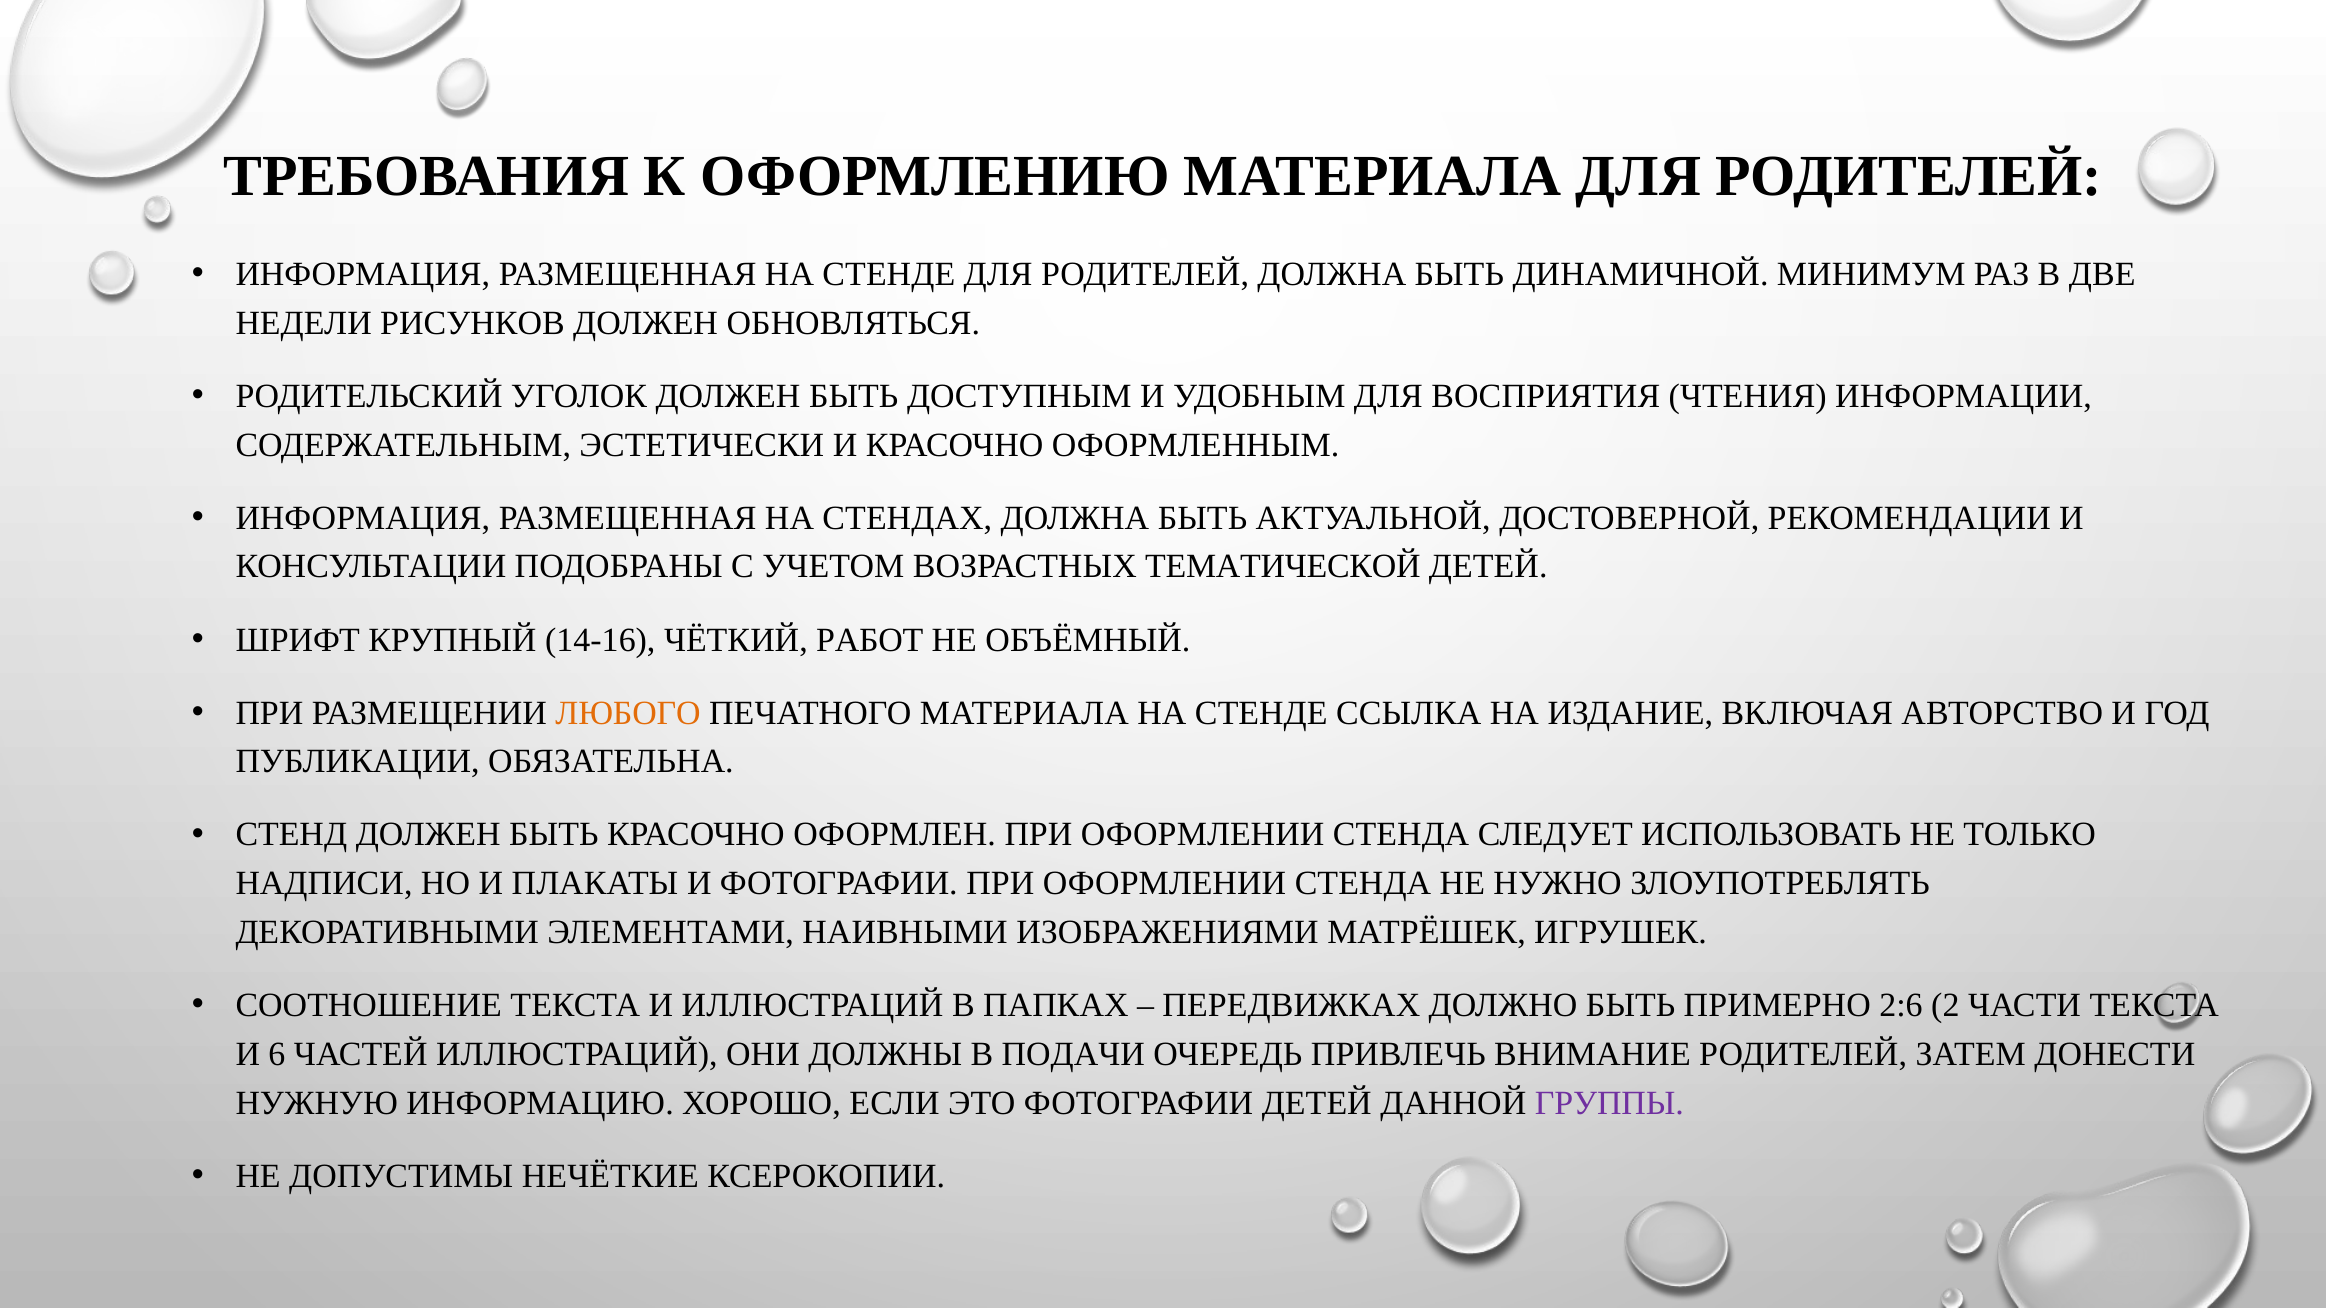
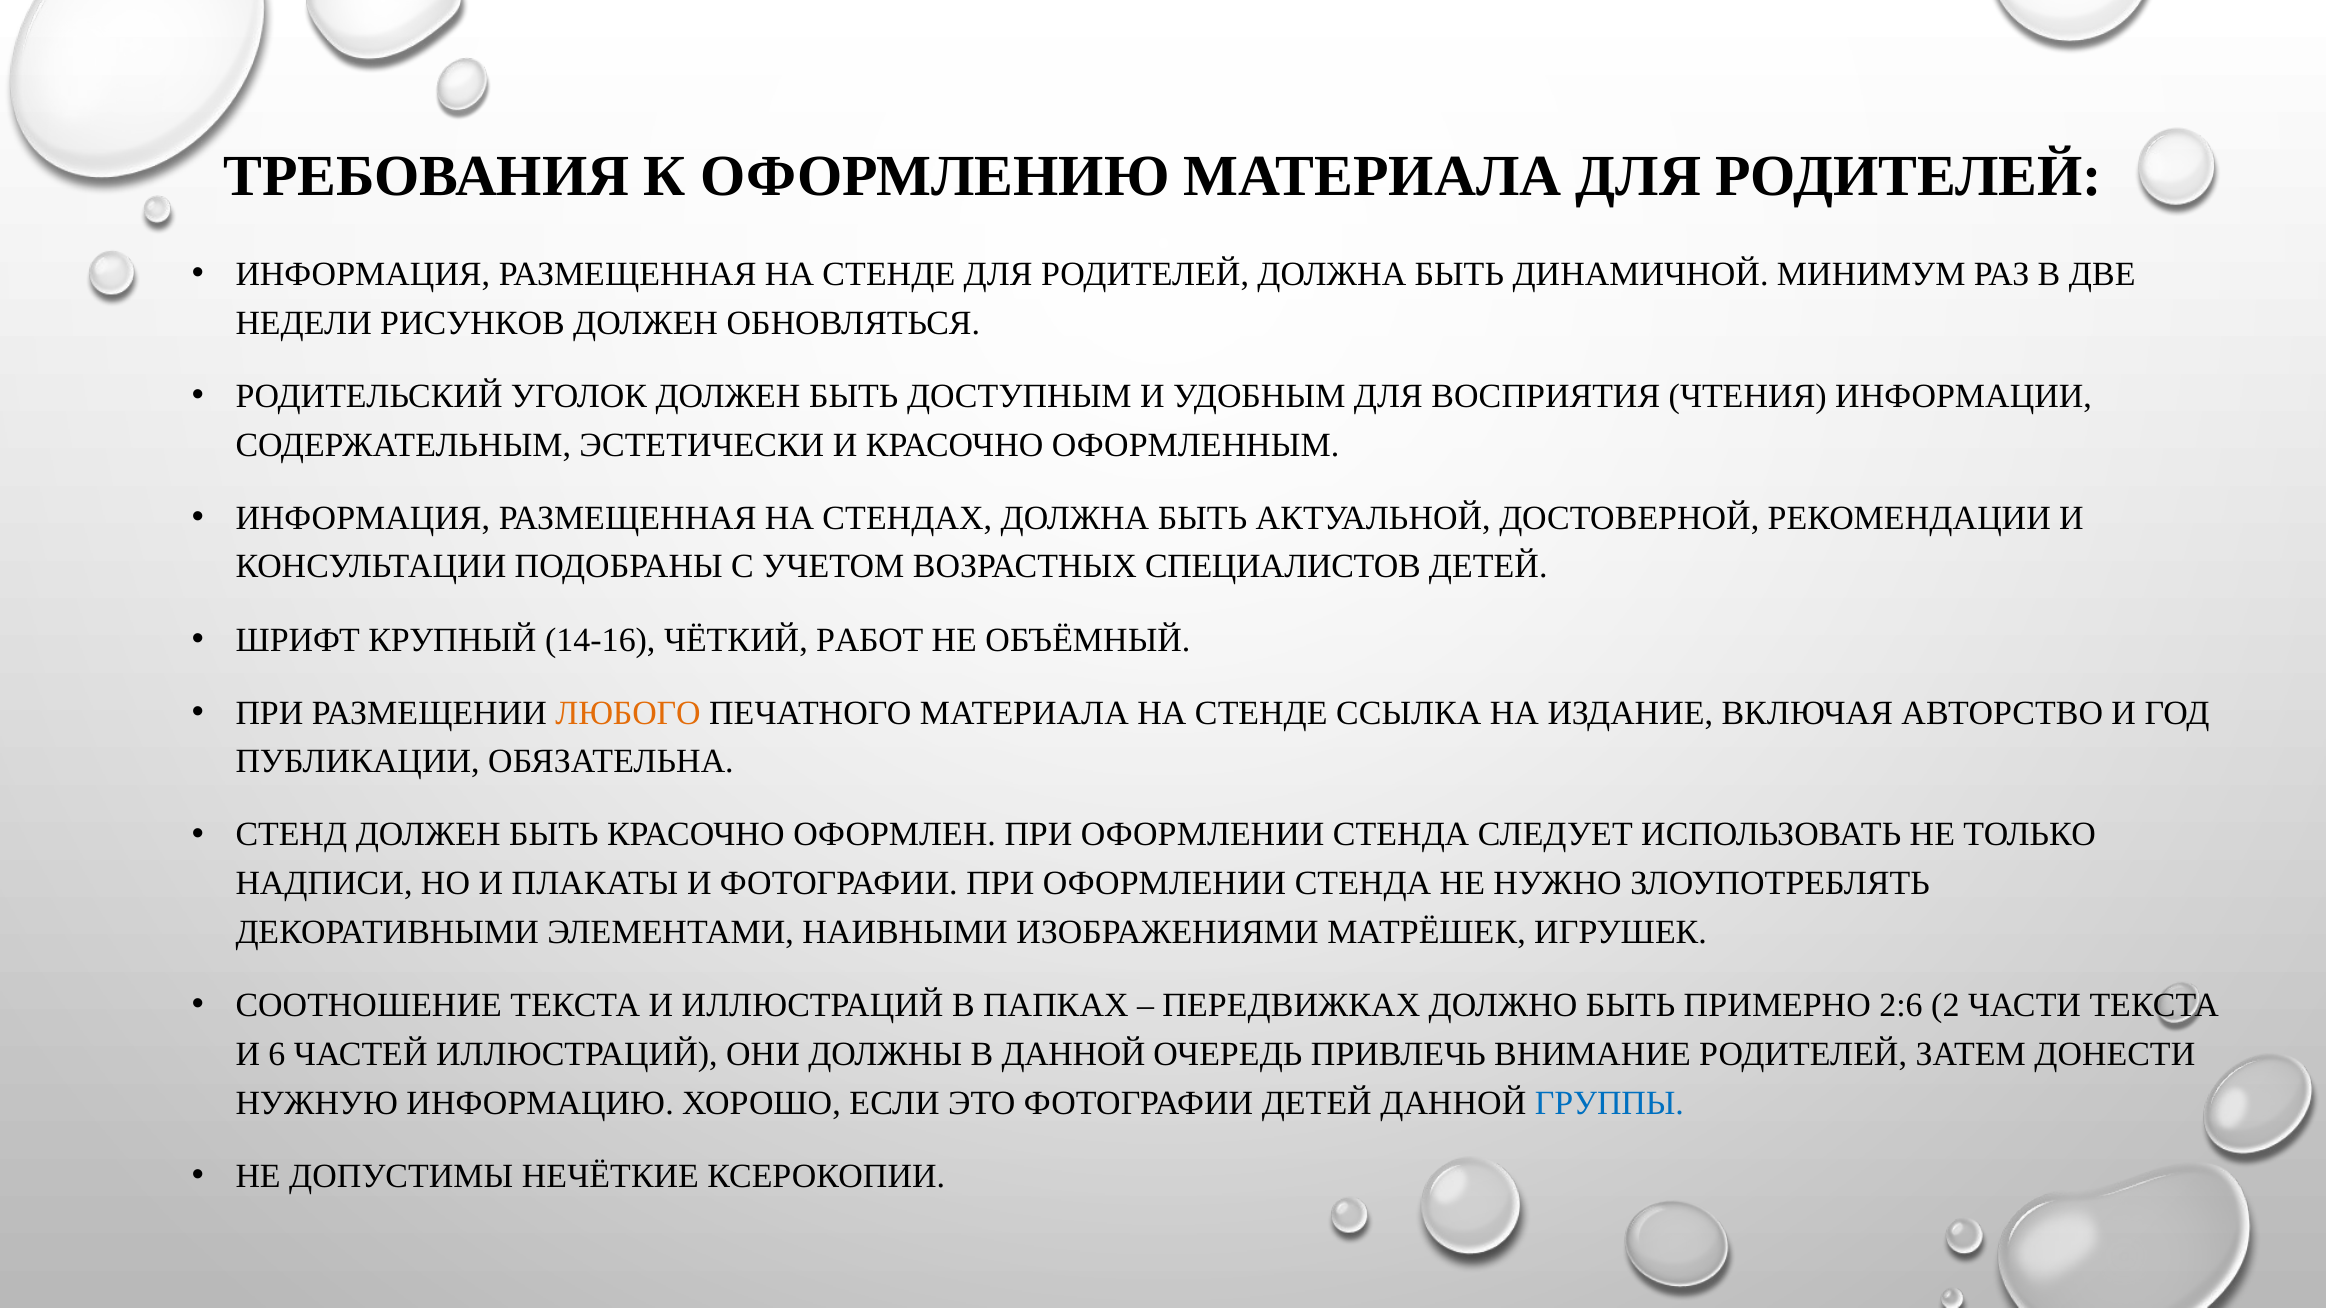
ТЕМАТИЧЕСКОЙ: ТЕМАТИЧЕСКОЙ -> СПЕЦИАЛИСТОВ (1283, 567)
В ПОДАЧИ: ПОДАЧИ -> ДАННОЙ (1073, 1055)
ГРУППЫ colour: purple -> blue (1609, 1103)
